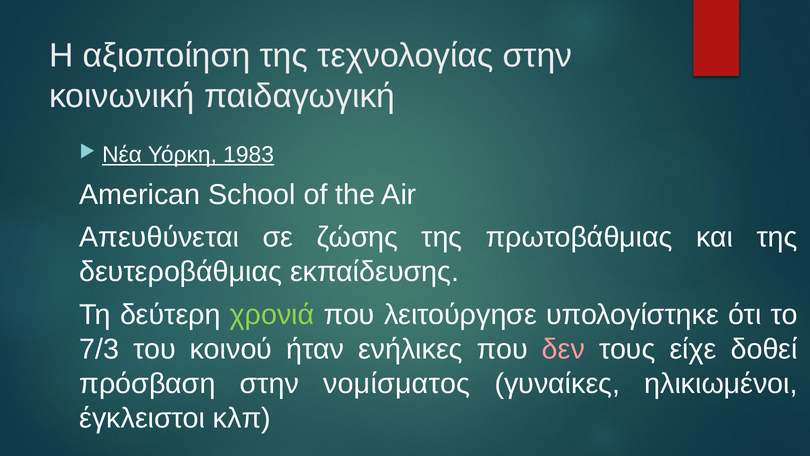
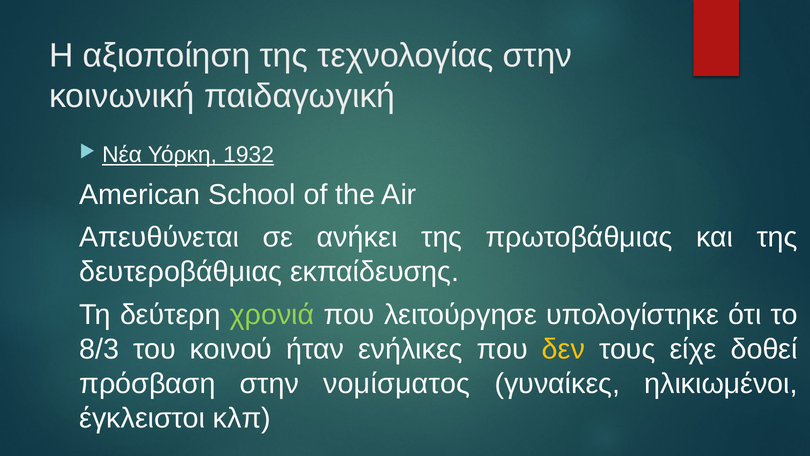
1983: 1983 -> 1932 (249, 155)
ζώσης: ζώσης -> ανήκει (357, 237)
7/3: 7/3 -> 8/3 (99, 349)
δεν colour: pink -> yellow (563, 349)
